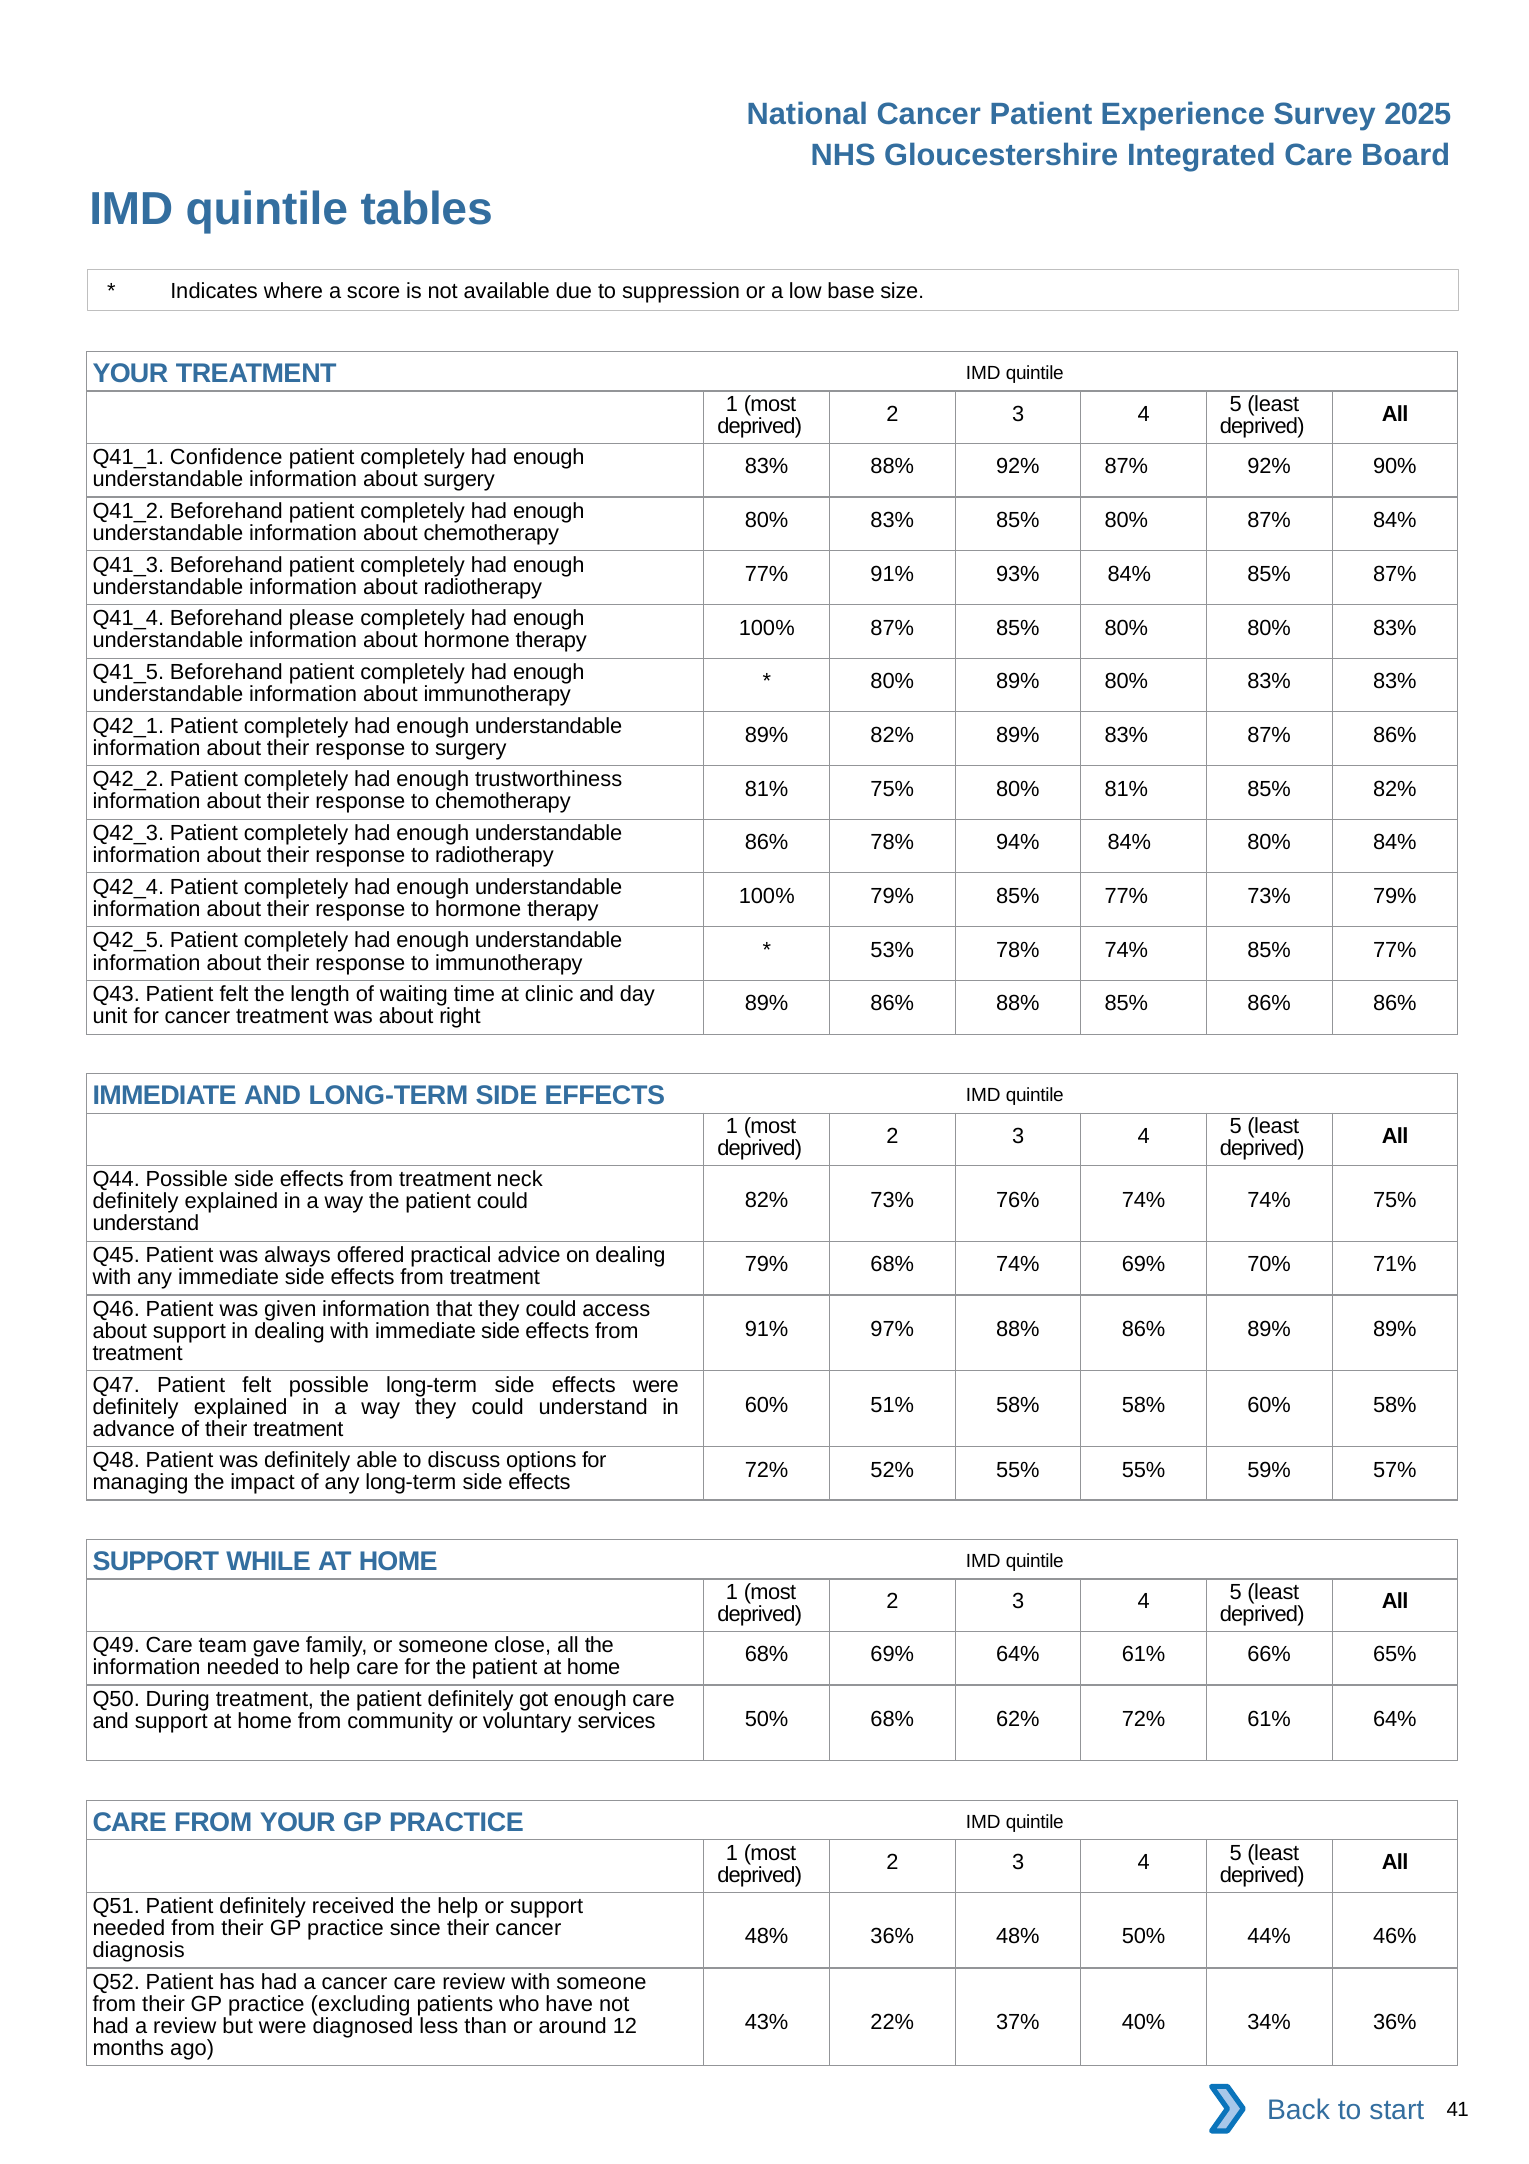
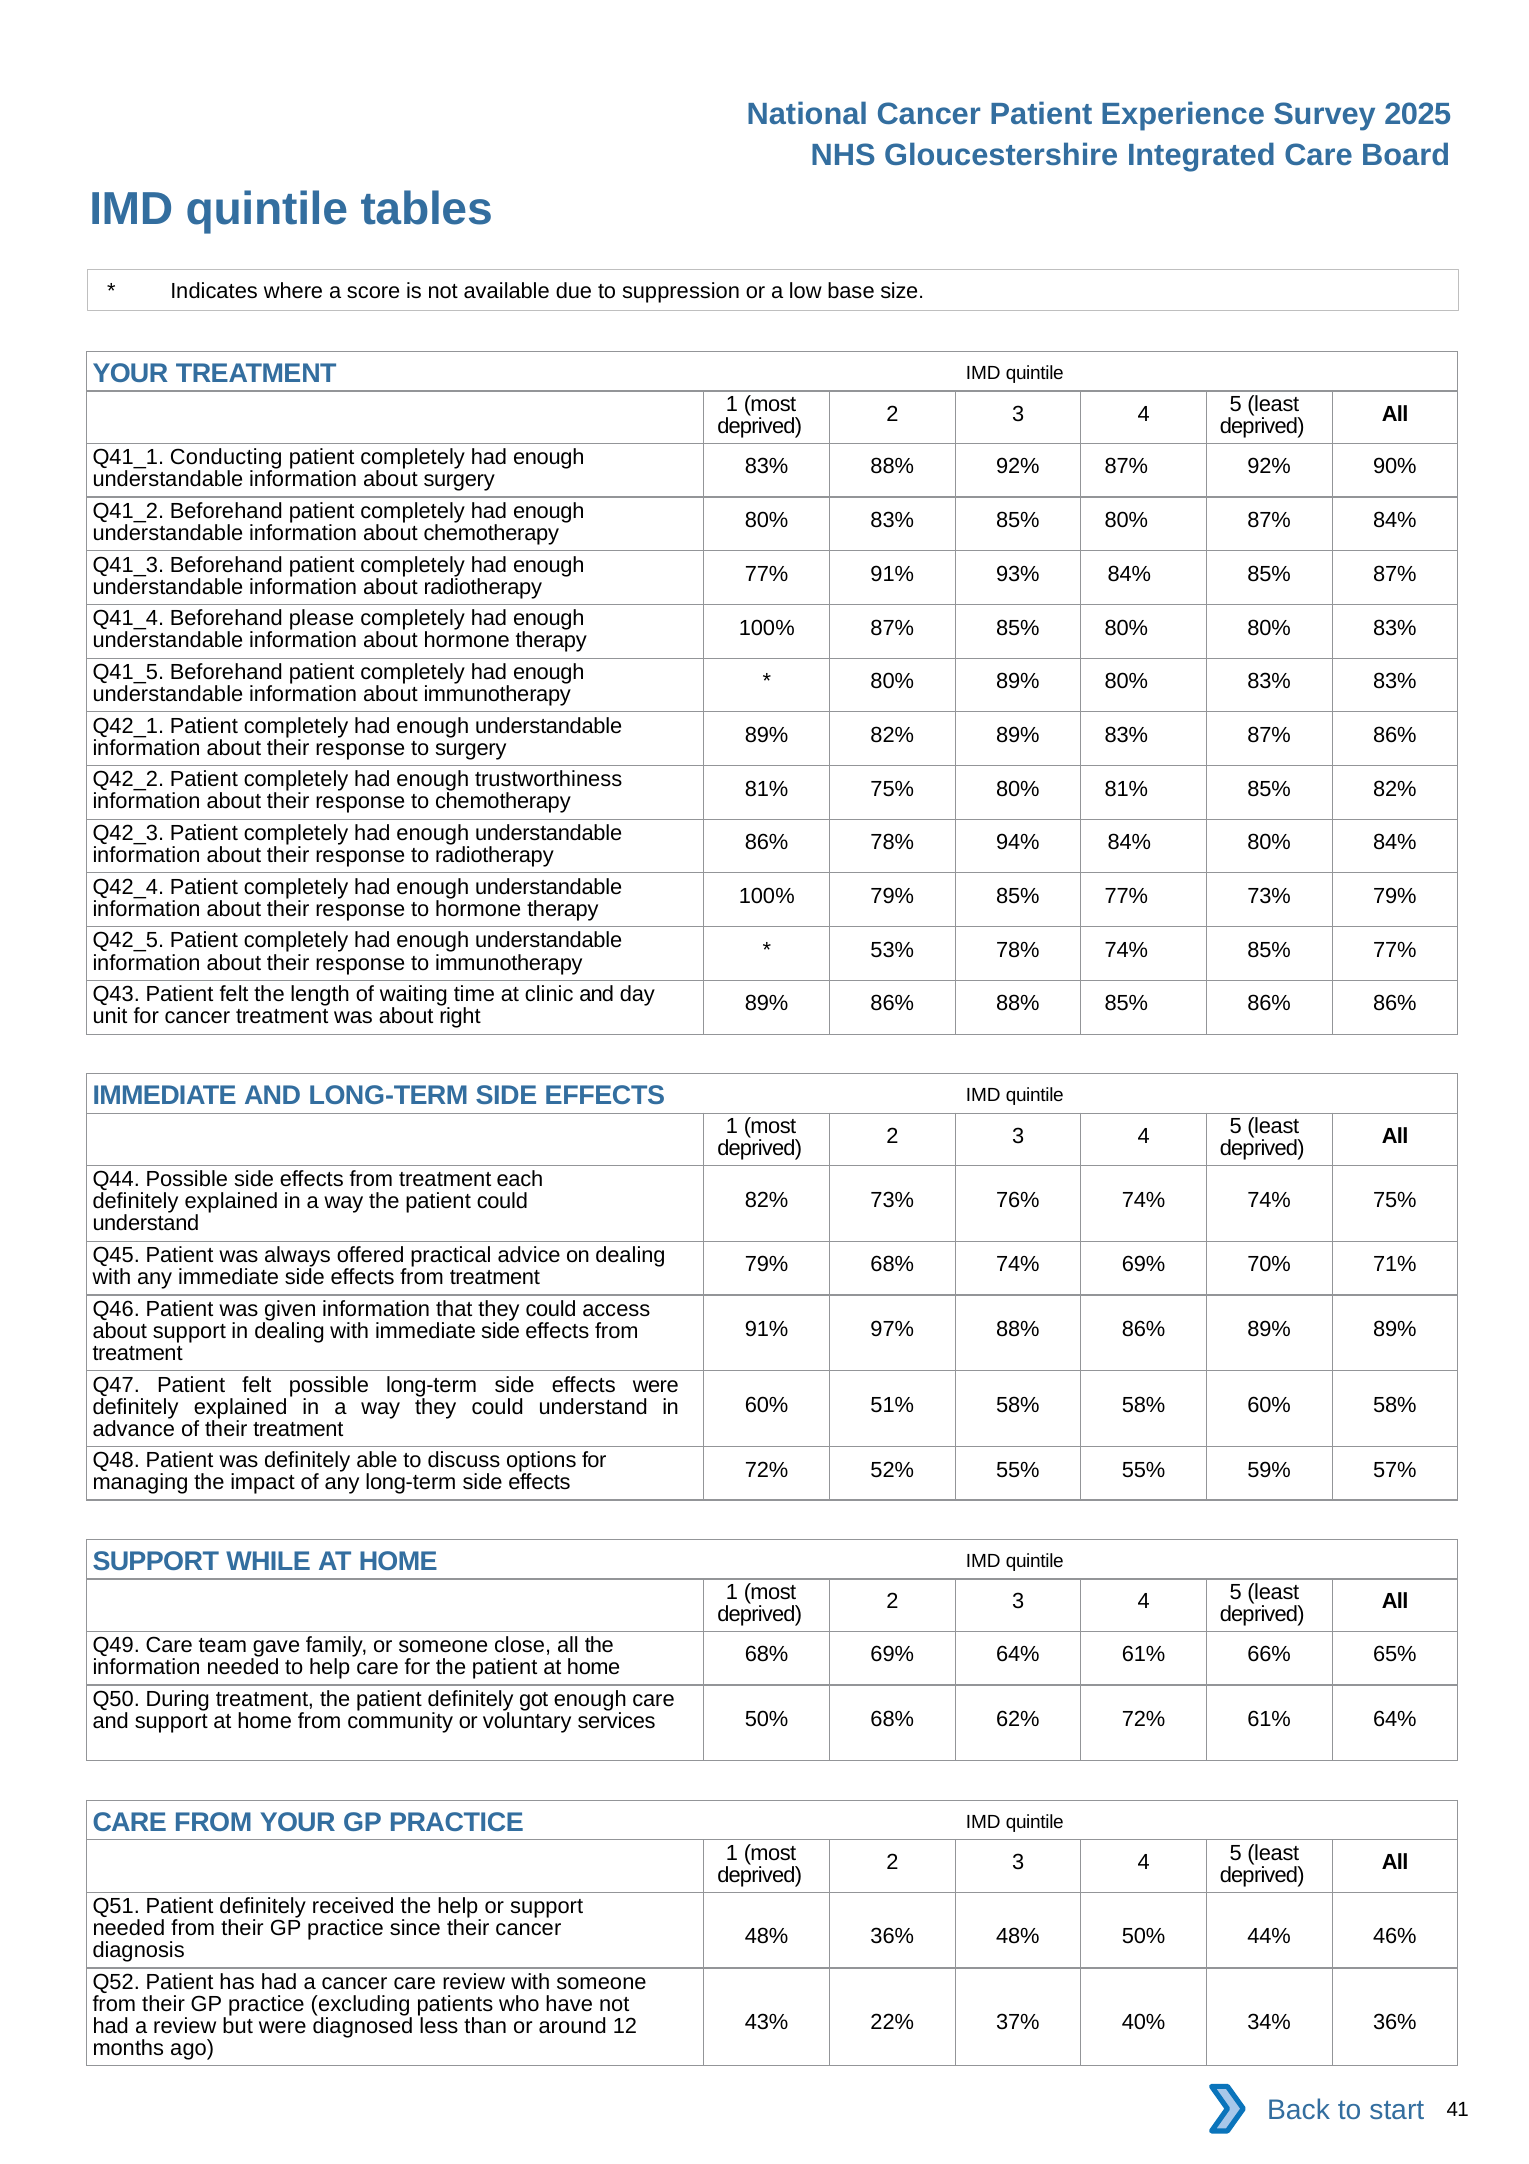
Confidence: Confidence -> Conducting (226, 457)
neck: neck -> each (520, 1179)
